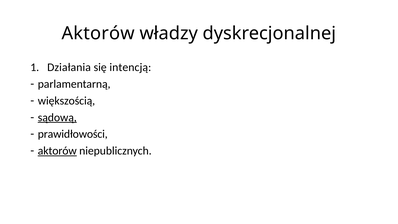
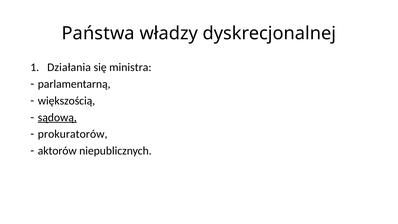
Aktorów: Aktorów -> Państwa (98, 33)
intencją: intencją -> ministra (130, 67)
prawidłowości: prawidłowości -> prokuratorów (73, 134)
aktorów underline: present -> none (57, 151)
